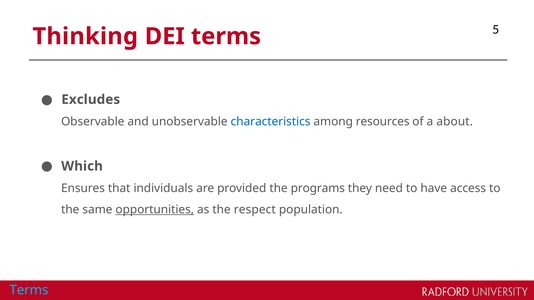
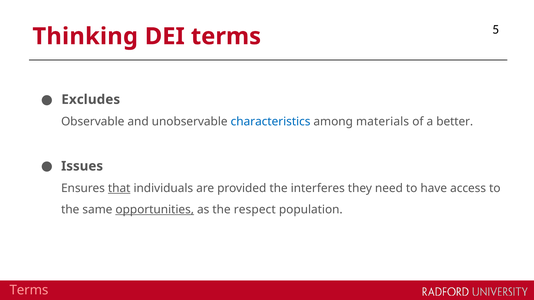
resources: resources -> materials (383, 122)
about: about -> better (455, 122)
Which: Which -> Issues (82, 166)
that underline: none -> present (119, 188)
programs: programs -> interferes (318, 188)
Terms colour: light blue -> pink (29, 290)
